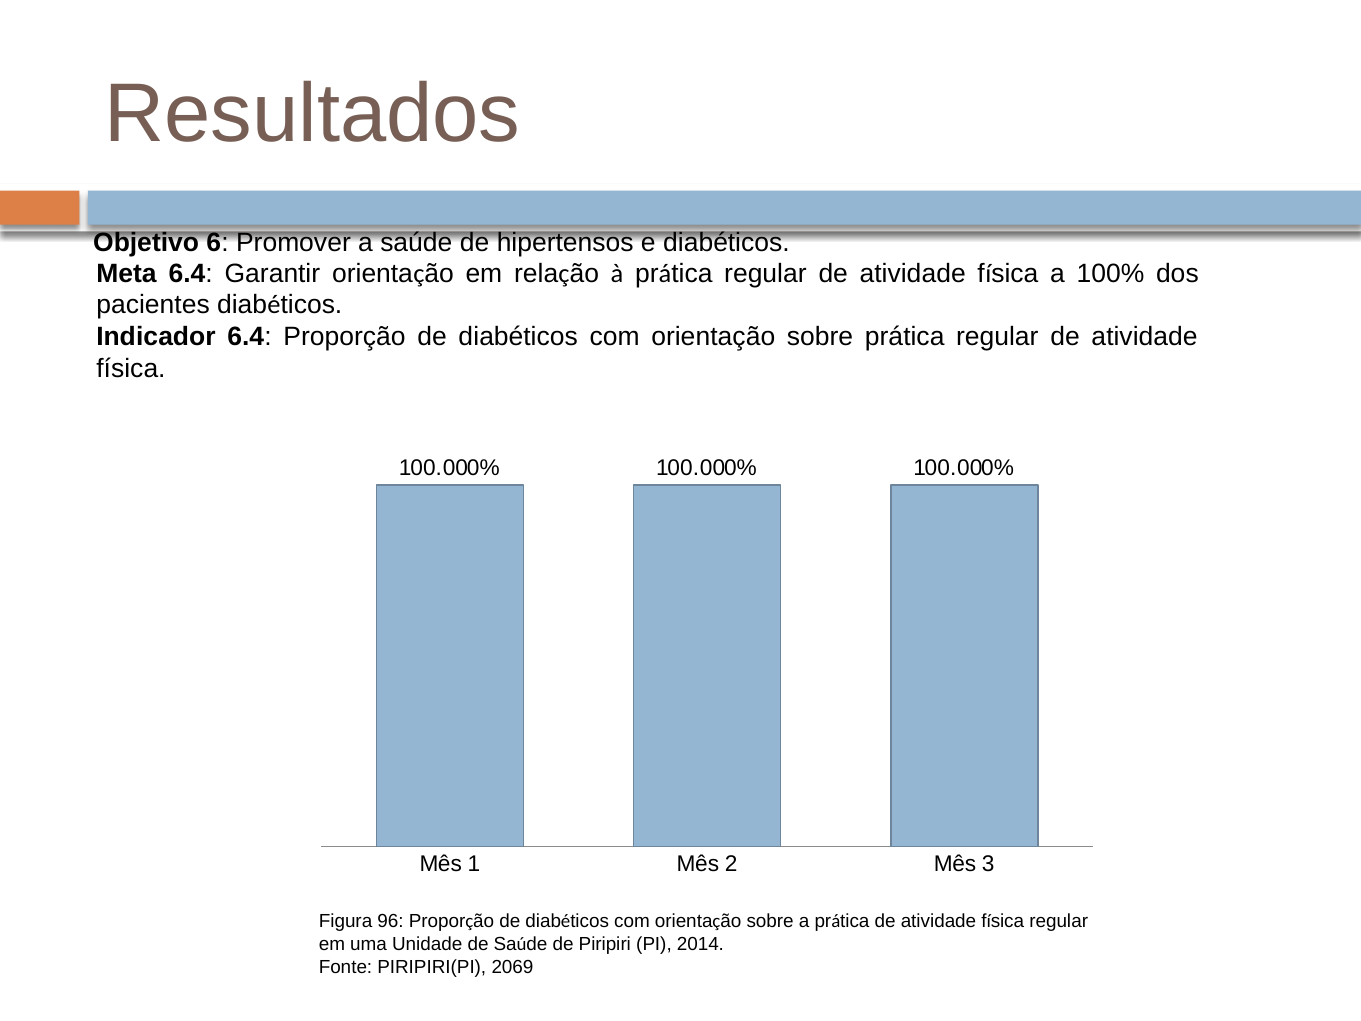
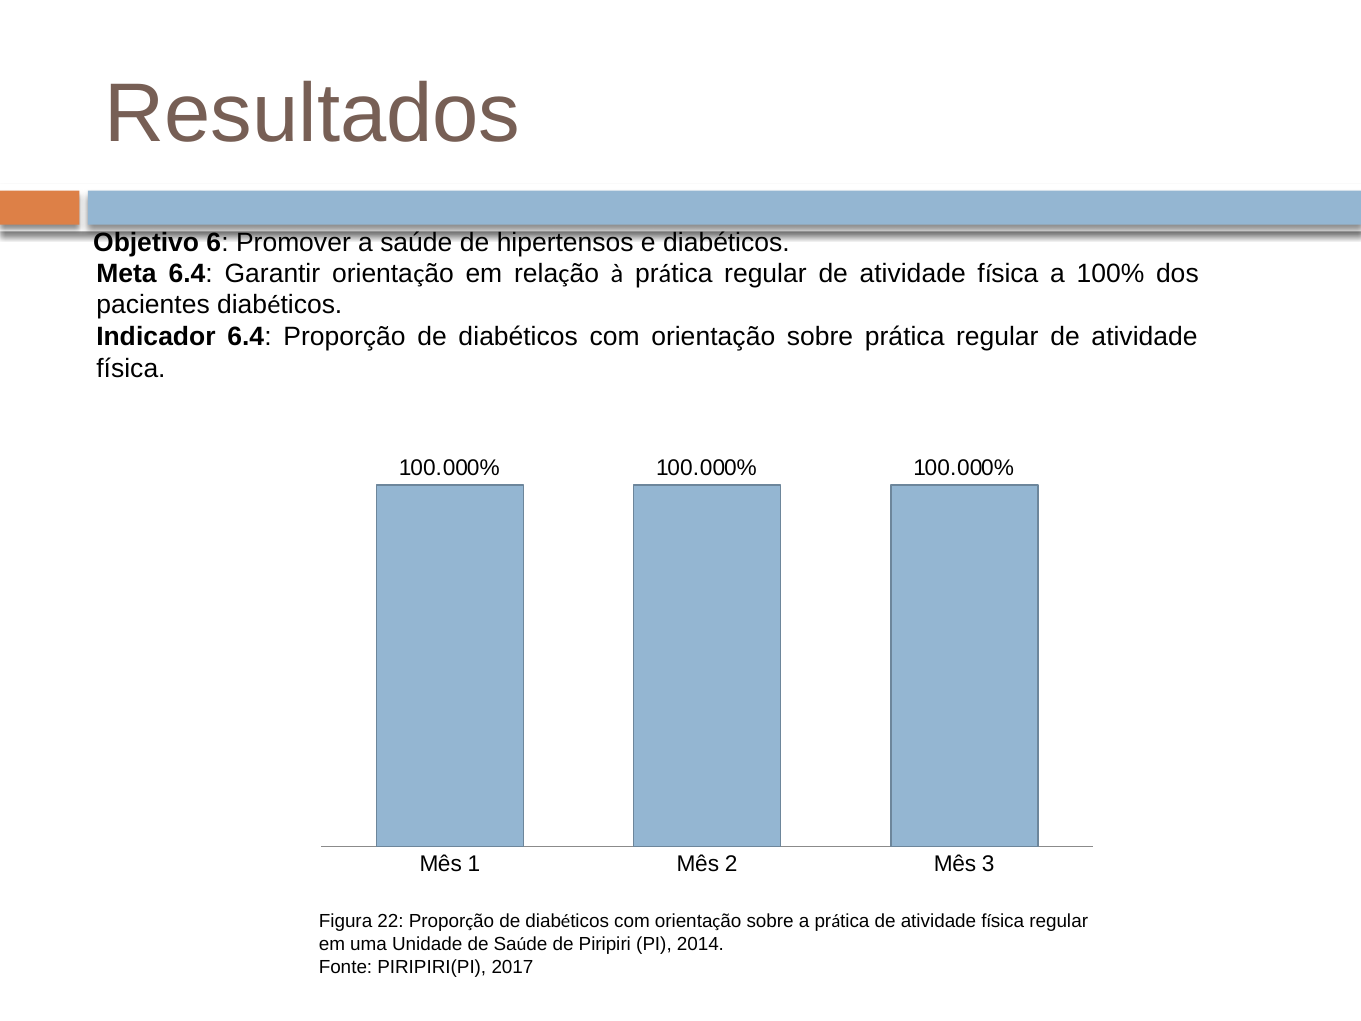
96: 96 -> 22 (391, 921)
2069: 2069 -> 2017 (512, 967)
